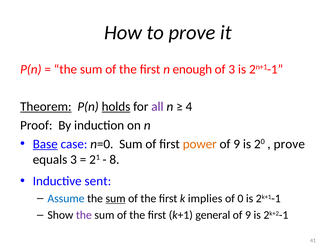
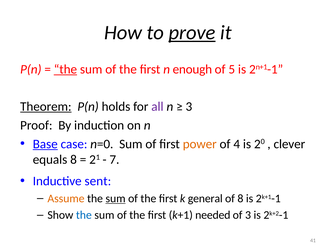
prove underline: none -> present (192, 33)
the underline: none -> present (65, 69)
of 3: 3 -> 5 (232, 69)
holds underline: present -> none (116, 107)
4: 4 -> 3 (189, 107)
9: 9 -> 4 (237, 144)
prove: prove -> clever (289, 144)
equals 3: 3 -> 8 (74, 160)
8: 8 -> 7 (114, 160)
Assume colour: blue -> orange (66, 198)
implies: implies -> general (205, 198)
of 0: 0 -> 8 (240, 198)
the colour: purple -> blue (84, 215)
general: general -> needed (213, 215)
9: 9 -> 3 (248, 215)
